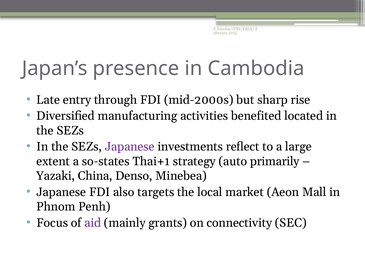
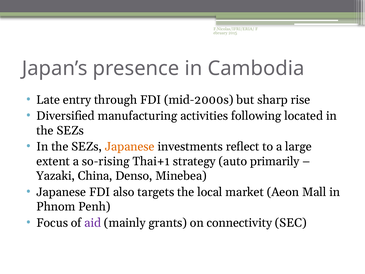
benefited: benefited -> following (256, 116)
Japanese colour: purple -> orange (130, 147)
so-states: so-states -> so-rising (106, 161)
